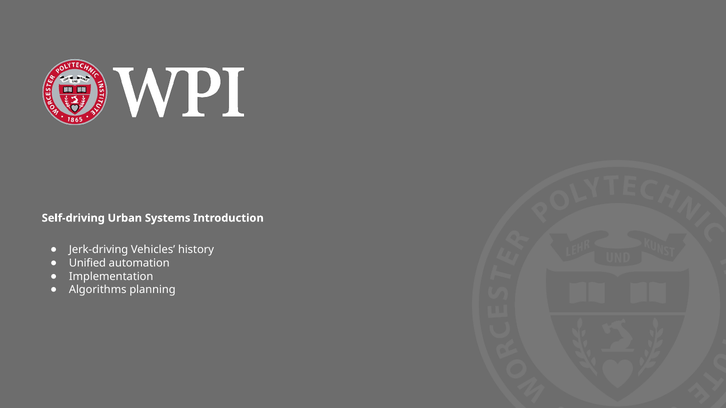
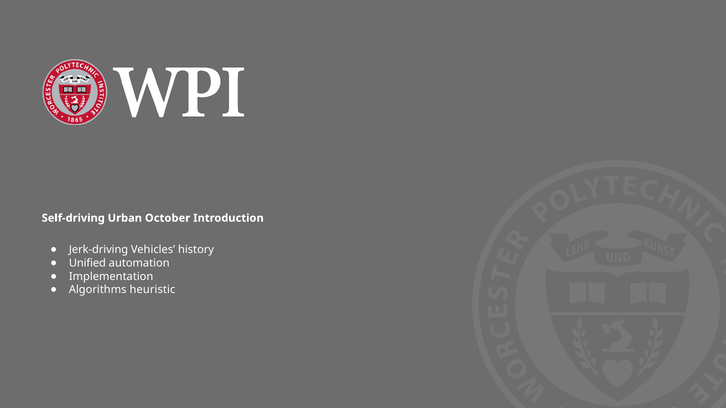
Systems: Systems -> October (168, 218)
planning: planning -> heuristic (152, 290)
